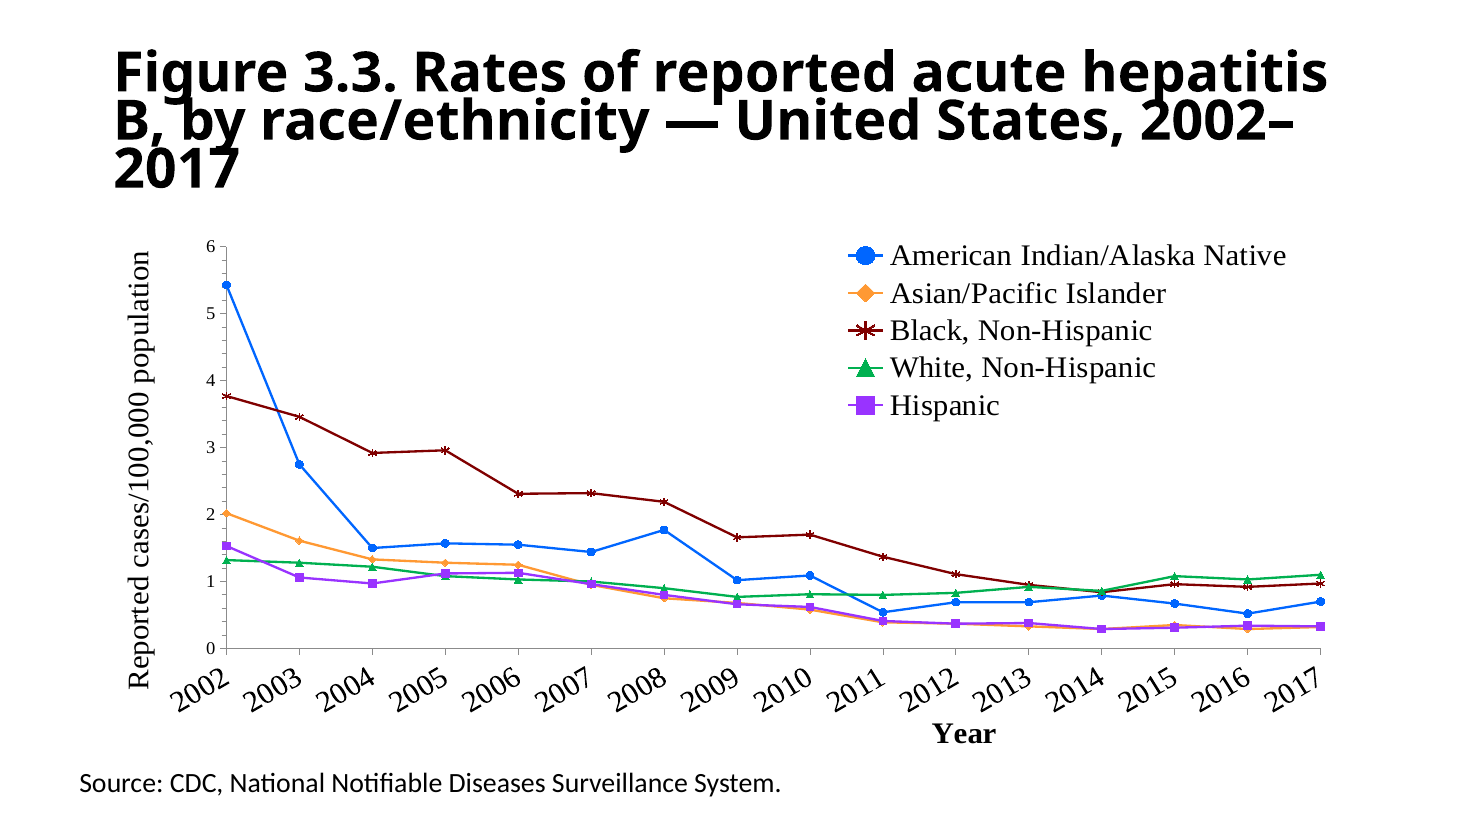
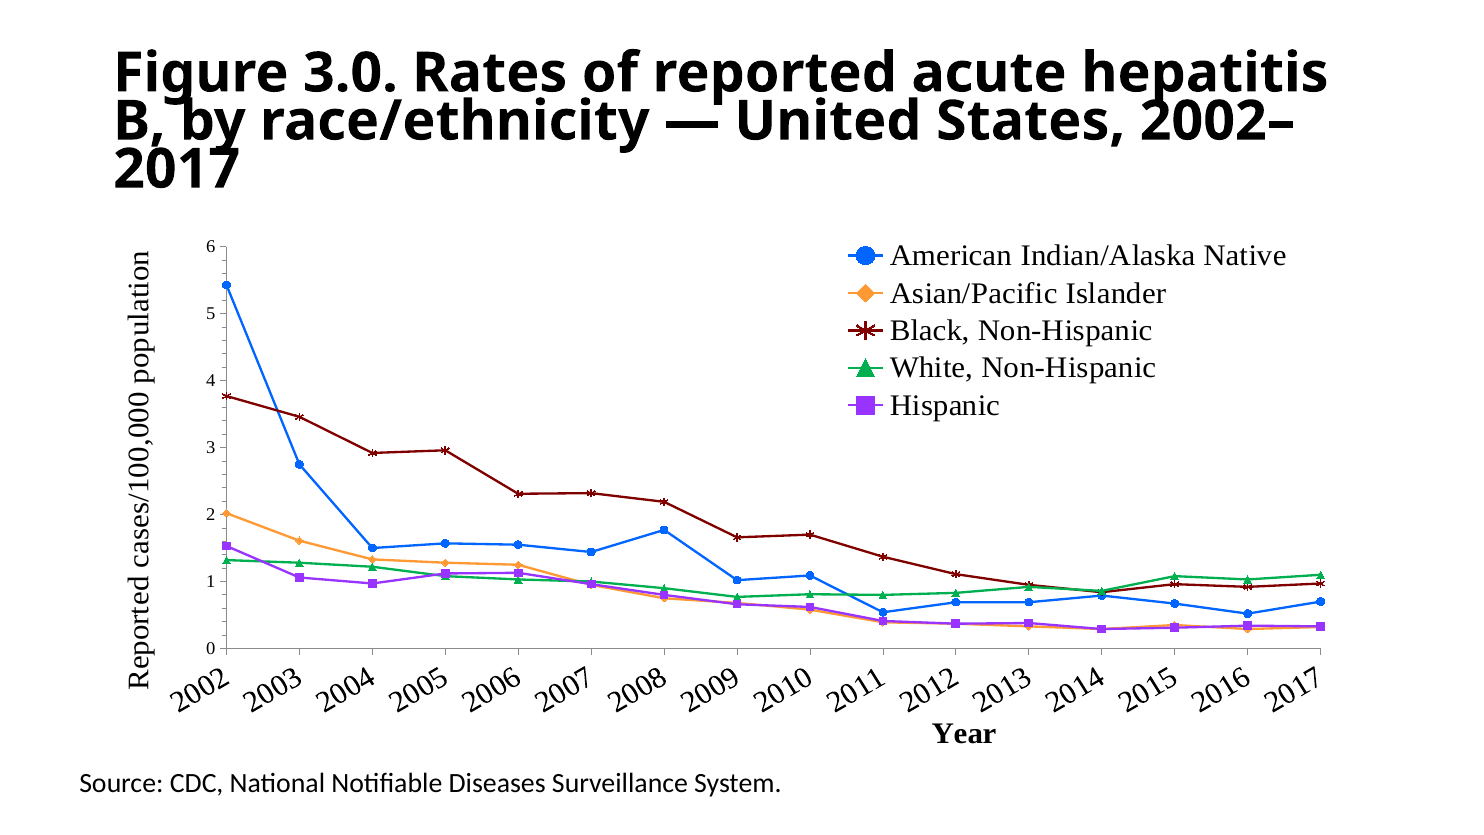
3.3: 3.3 -> 3.0 (350, 73)
